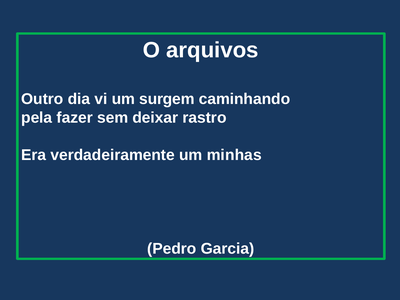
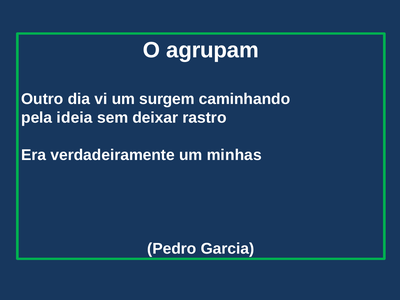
arquivos: arquivos -> agrupam (213, 50)
fazer: fazer -> ideia (75, 118)
